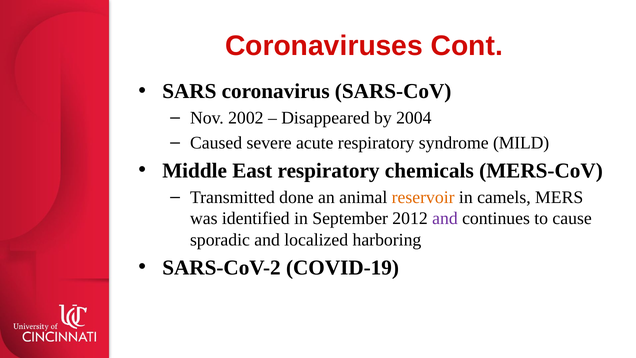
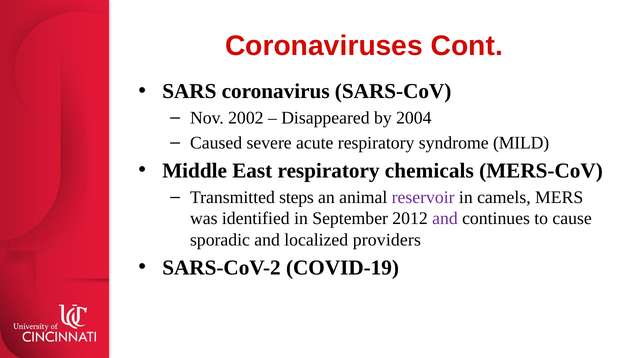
done: done -> steps (297, 197)
reservoir colour: orange -> purple (423, 197)
harboring: harboring -> providers (387, 240)
